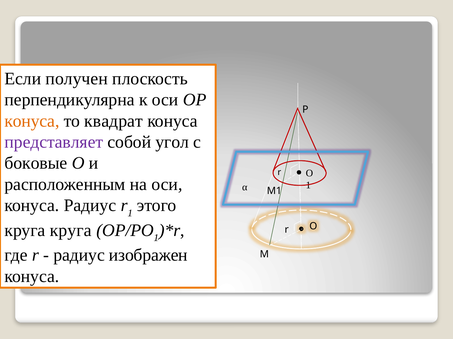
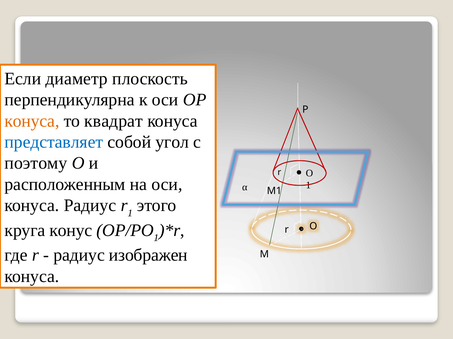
получен: получен -> диаметр (77, 79)
представляет colour: purple -> blue (54, 142)
боковые: боковые -> поэтому (36, 163)
круга круга: круга -> конус (71, 231)
